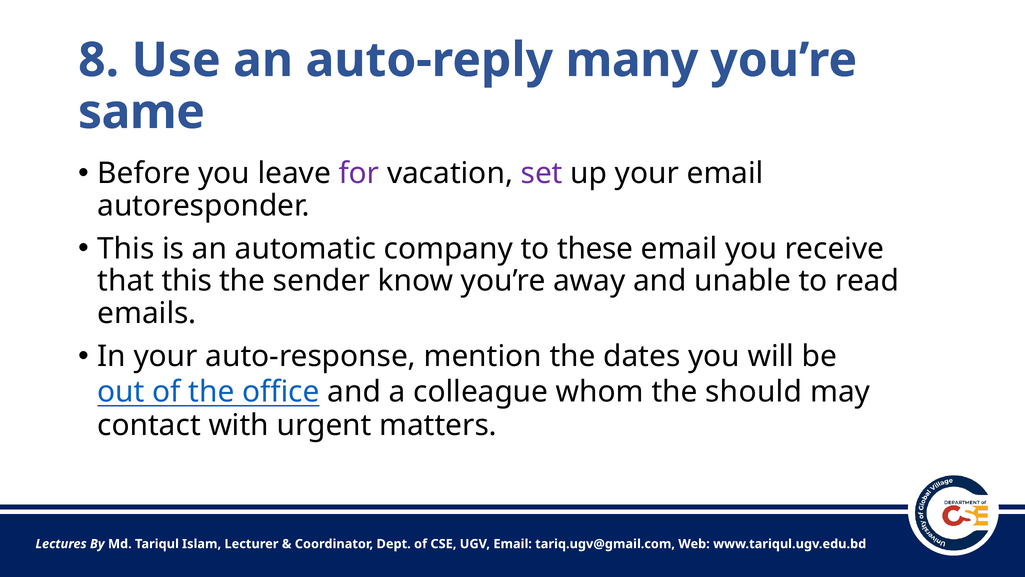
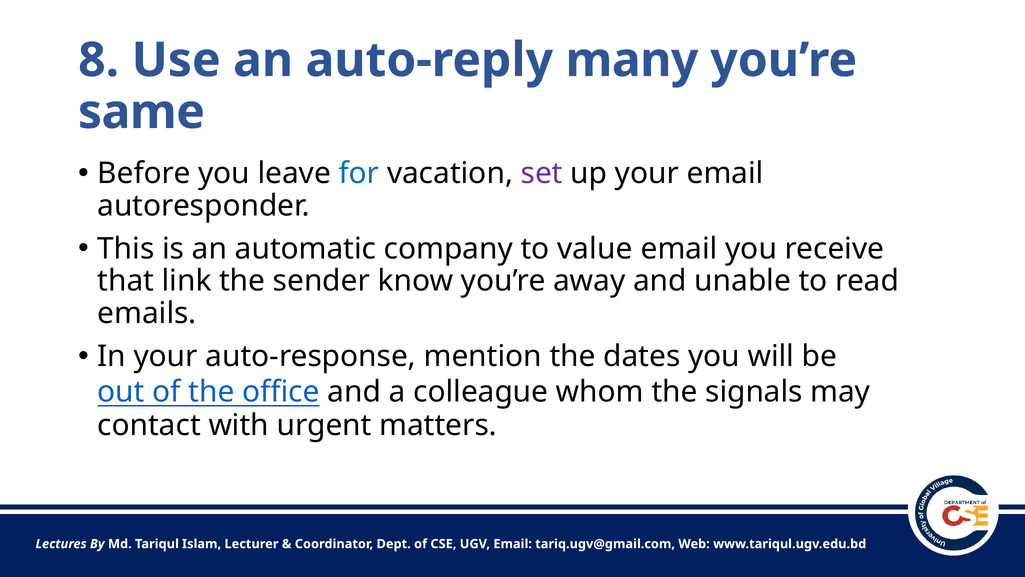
for colour: purple -> blue (359, 173)
these: these -> value (595, 249)
that this: this -> link (187, 281)
should: should -> signals (754, 392)
